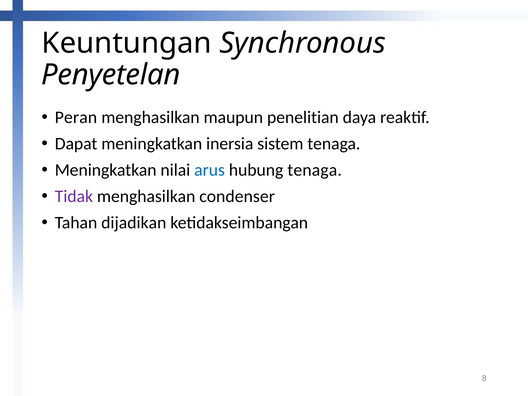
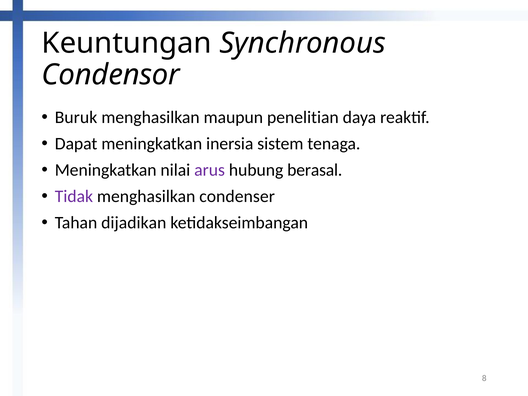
Penyetelan: Penyetelan -> Condensor (111, 75)
Peran: Peran -> Buruk (76, 117)
arus colour: blue -> purple (210, 170)
hubung tenaga: tenaga -> berasal (315, 170)
